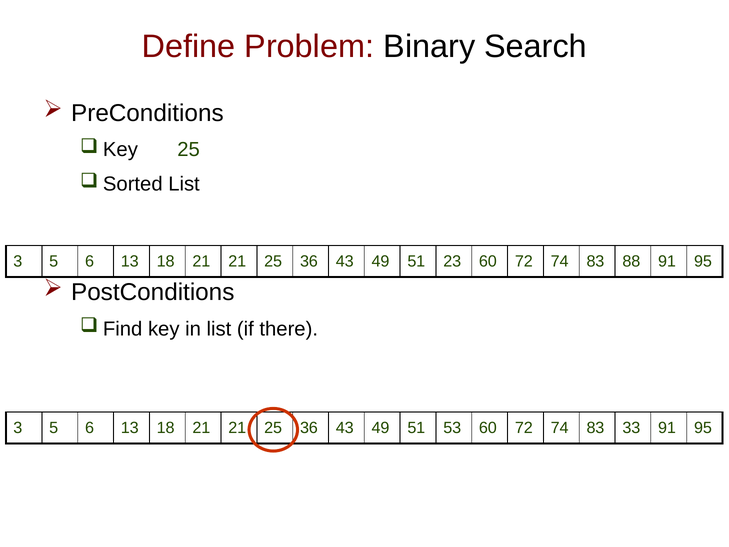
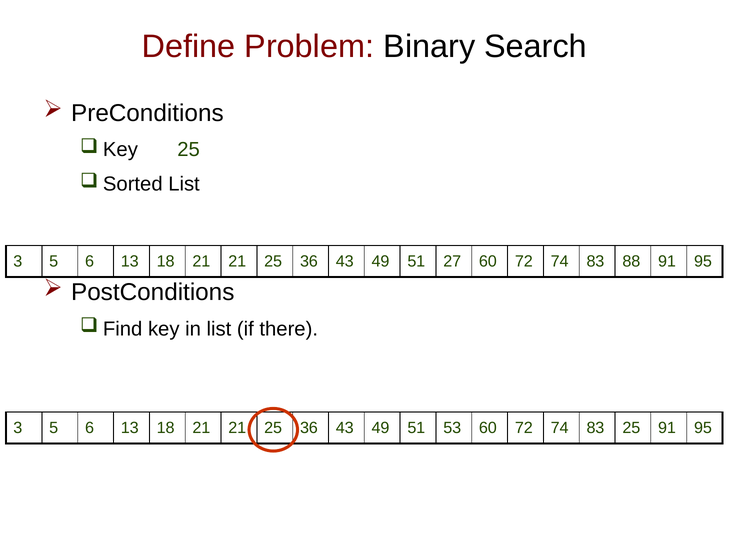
23: 23 -> 27 (452, 262)
83 33: 33 -> 25 (631, 428)
